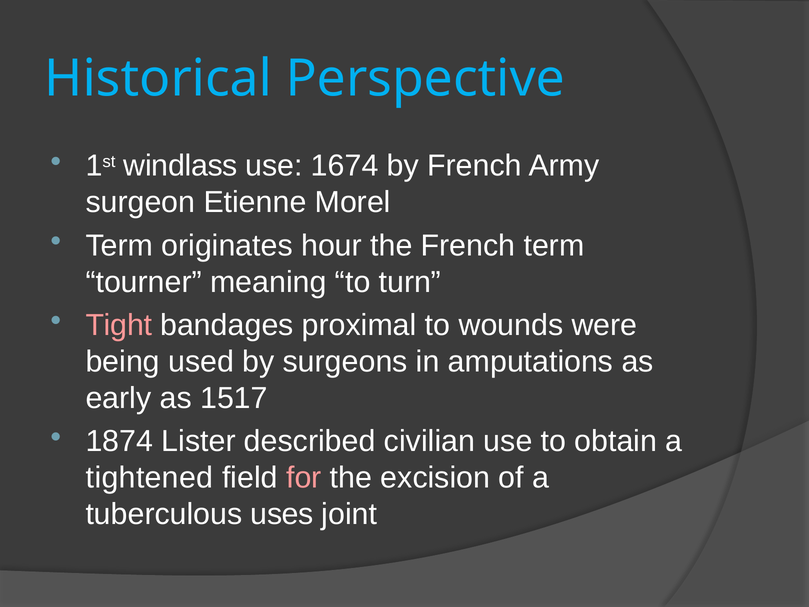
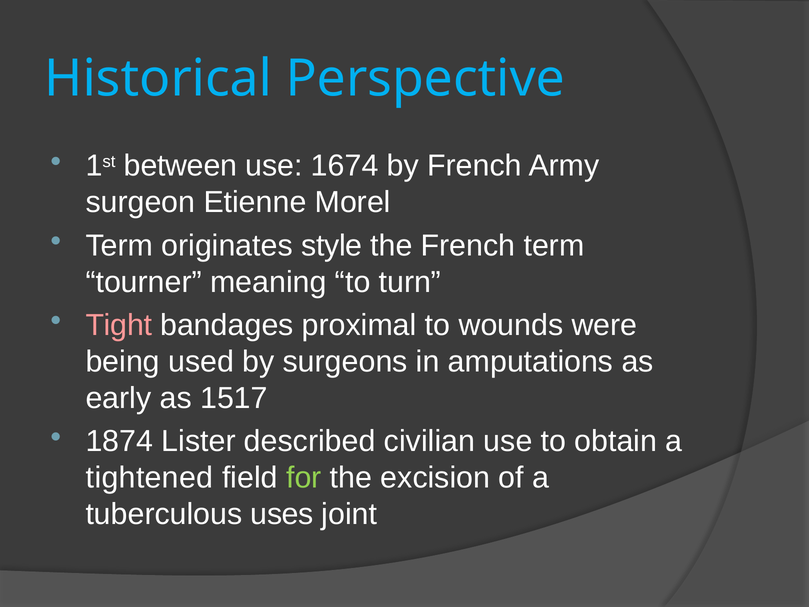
windlass: windlass -> between (180, 166)
hour: hour -> style (332, 246)
for colour: pink -> light green (304, 478)
